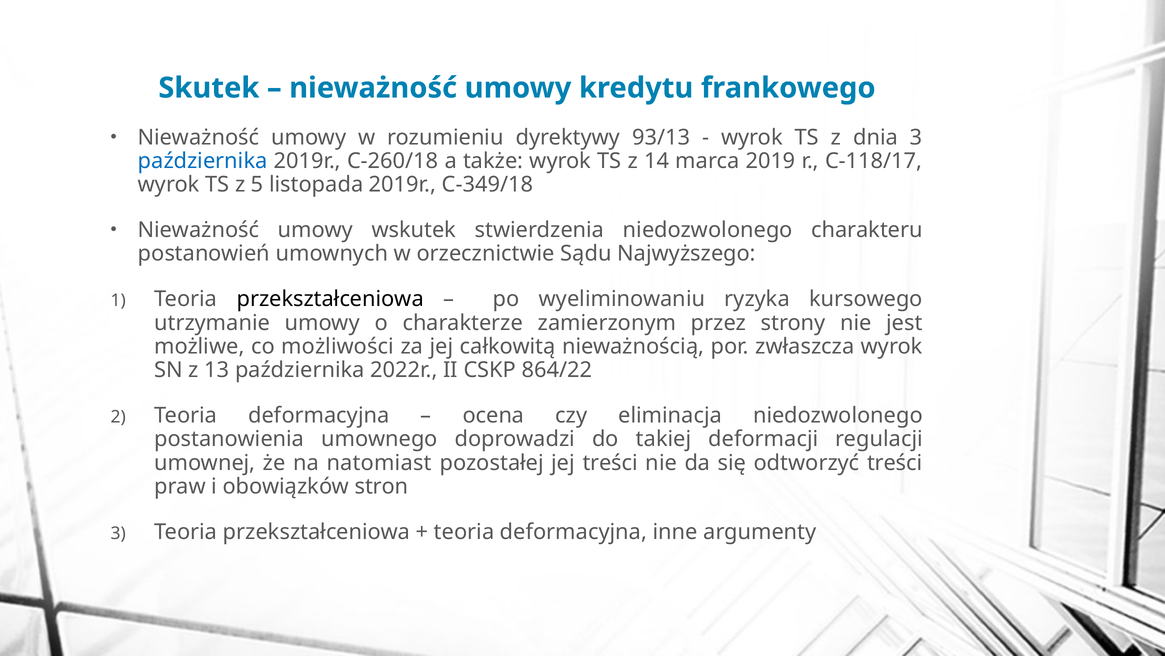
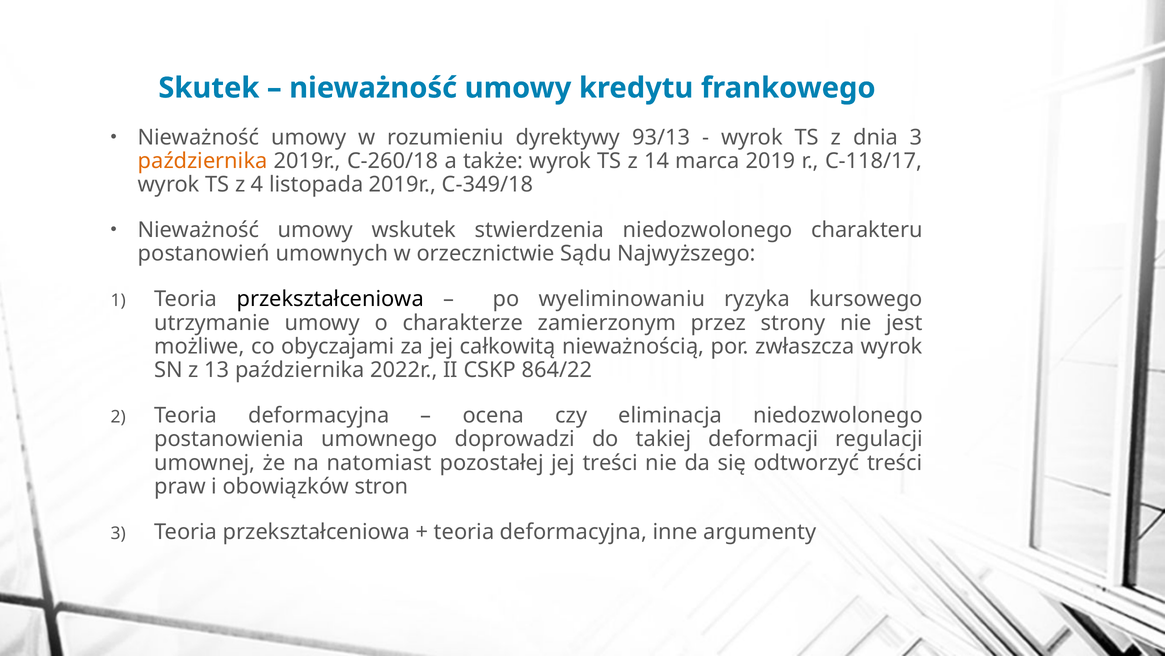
października colour: blue -> orange (203, 161)
5: 5 -> 4 (257, 185)
możliwości: możliwości -> obyczajami (338, 346)
